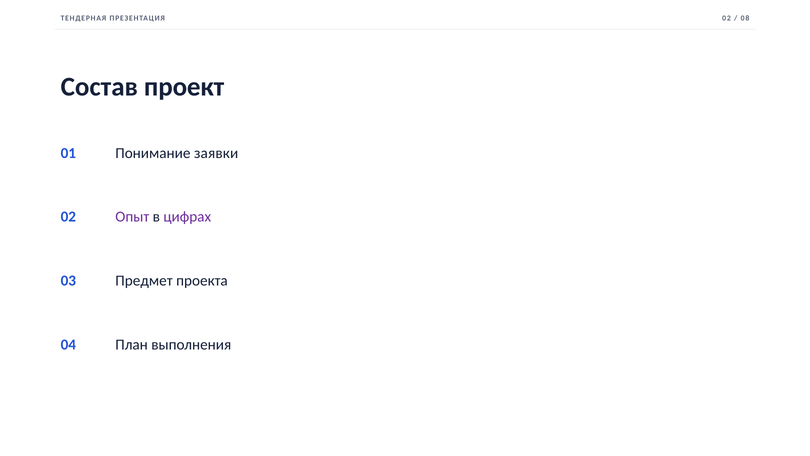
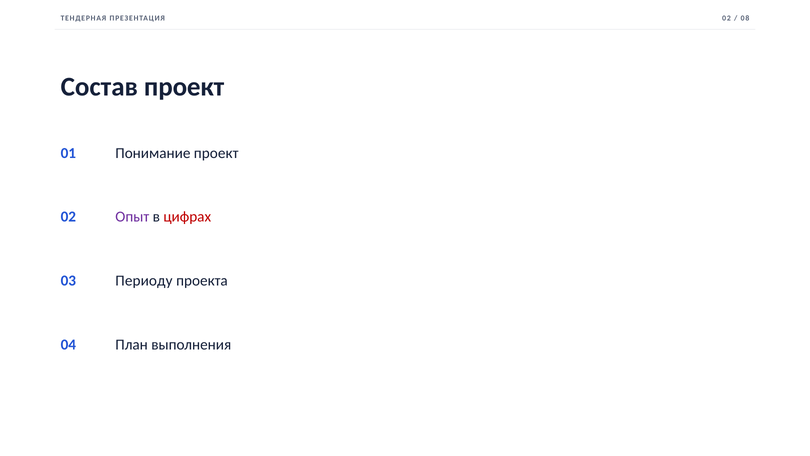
Понимание заявки: заявки -> проект (216, 153)
цифрах colour: purple -> red (187, 217)
Предмет: Предмет -> Периоду (144, 281)
